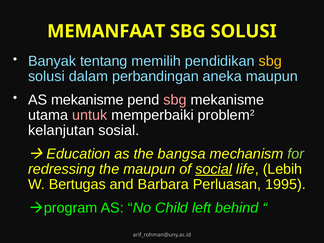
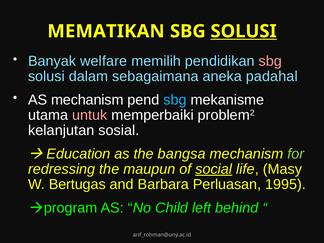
MEMANFAAT: MEMANFAAT -> MEMATIKAN (106, 31)
SOLUSI underline: none -> present (244, 31)
tentang: tentang -> welfare (104, 61)
sbg colour: yellow -> pink (270, 61)
perbandingan: perbandingan -> sebagaimana (155, 76)
aneka maupun: maupun -> padahal (272, 76)
AS mekanisme: mekanisme -> mechanism (87, 100)
sbg colour: pink -> light blue (175, 100)
Lebih: Lebih -> Masy (282, 169)
